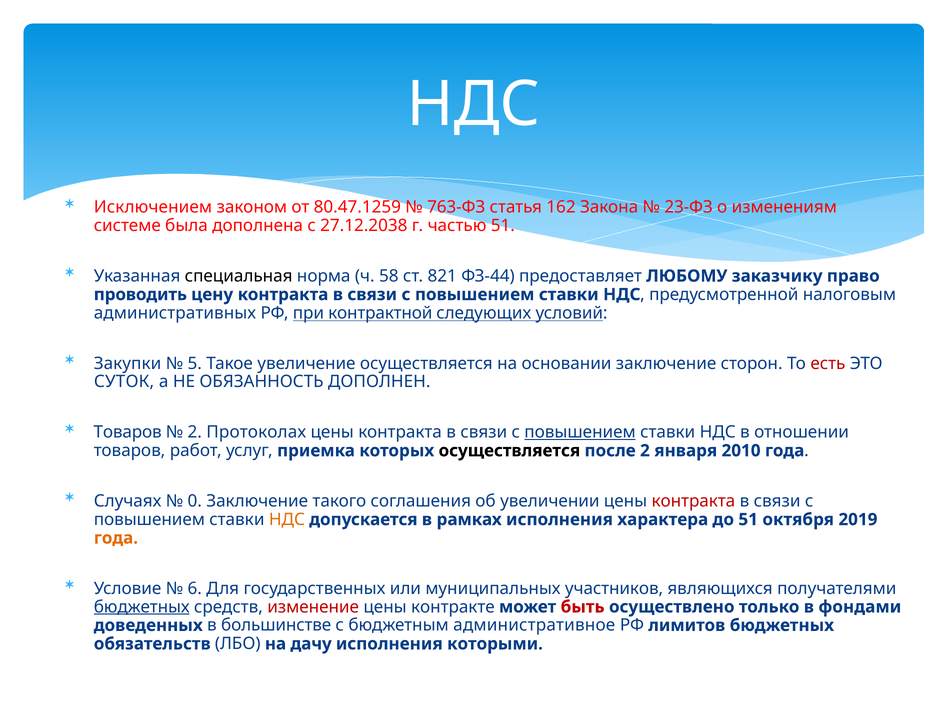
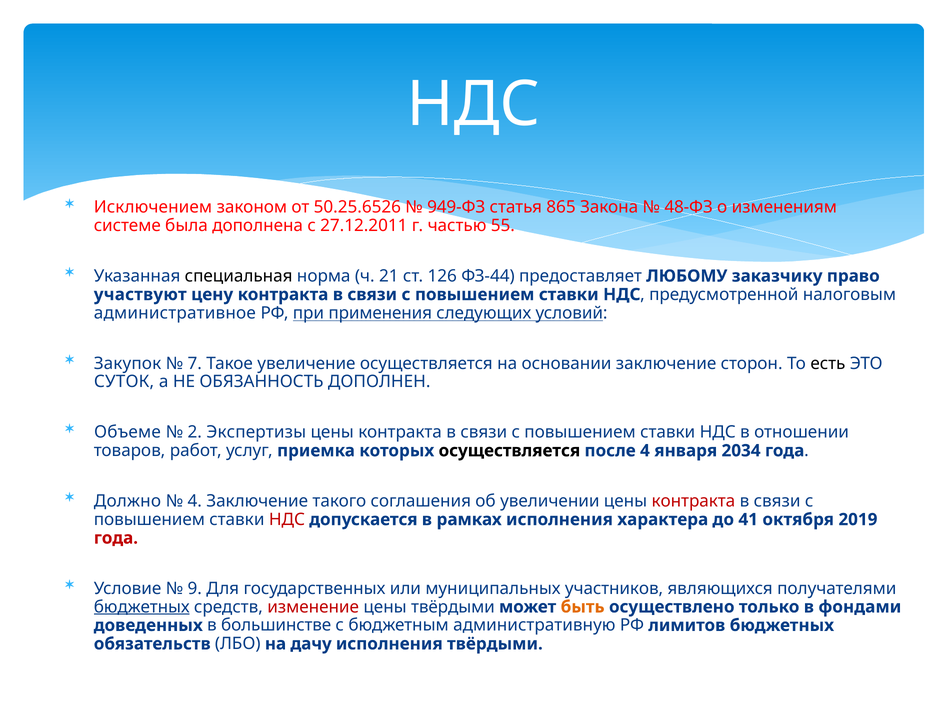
80.47.1259: 80.47.1259 -> 50.25.6526 (357, 207)
763-ФЗ: 763-ФЗ -> 949-ФЗ (456, 207)
162: 162 -> 865 (561, 207)
23-ФЗ: 23-ФЗ -> 48-ФЗ (689, 207)
27.12.2038: 27.12.2038 -> 27.12.2011 (364, 226)
частью 51: 51 -> 55 (503, 226)
58: 58 -> 21 (389, 276)
821: 821 -> 126 (442, 276)
проводить: проводить -> участвуют (140, 295)
административных: административных -> административное (175, 313)
контрактной: контрактной -> применения (380, 313)
Закупки: Закупки -> Закупок (127, 363)
5: 5 -> 7 (195, 363)
есть colour: red -> black (828, 363)
Товаров: Товаров -> Объеме (127, 432)
Протоколах: Протоколах -> Экспертизы (256, 432)
повышением underline: present -> none (580, 432)
после 2: 2 -> 4 (645, 451)
2010: 2010 -> 2034 (741, 451)
Случаях: Случаях -> Должно (127, 501)
0: 0 -> 4 (195, 501)
НДС colour: orange -> red (287, 520)
до 51: 51 -> 41 (748, 520)
года colour: orange -> red (116, 538)
6: 6 -> 9 (195, 589)
цены контракте: контракте -> твёрдыми (453, 607)
быть colour: red -> orange (583, 607)
административное: административное -> административную (534, 626)
исполнения которыми: которыми -> твёрдыми (495, 644)
